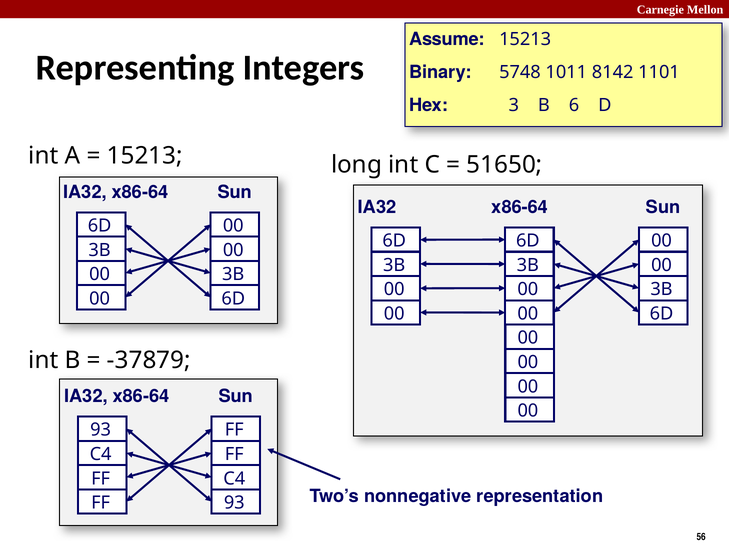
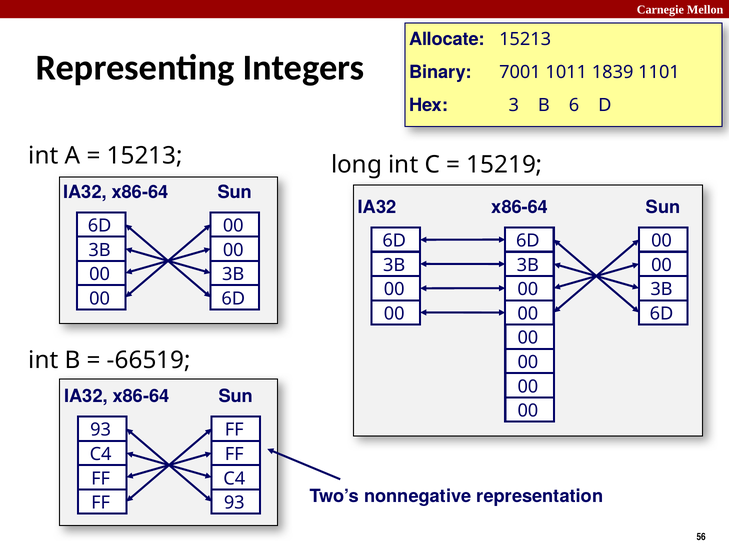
Assume: Assume -> Allocate (447, 40)
5748: 5748 -> 7001 (520, 73)
8142: 8142 -> 1839 (613, 73)
51650: 51650 -> 15219 (504, 165)
-37879: -37879 -> -66519 (149, 360)
